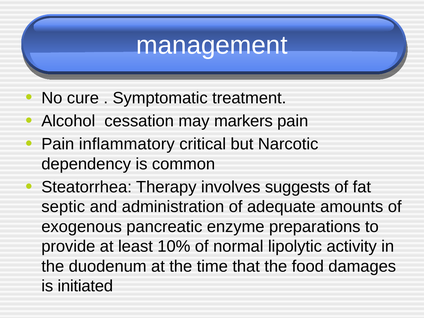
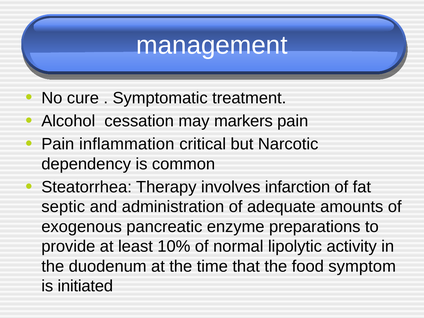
inflammatory: inflammatory -> inflammation (127, 144)
suggests: suggests -> infarction (298, 187)
damages: damages -> symptom (362, 266)
